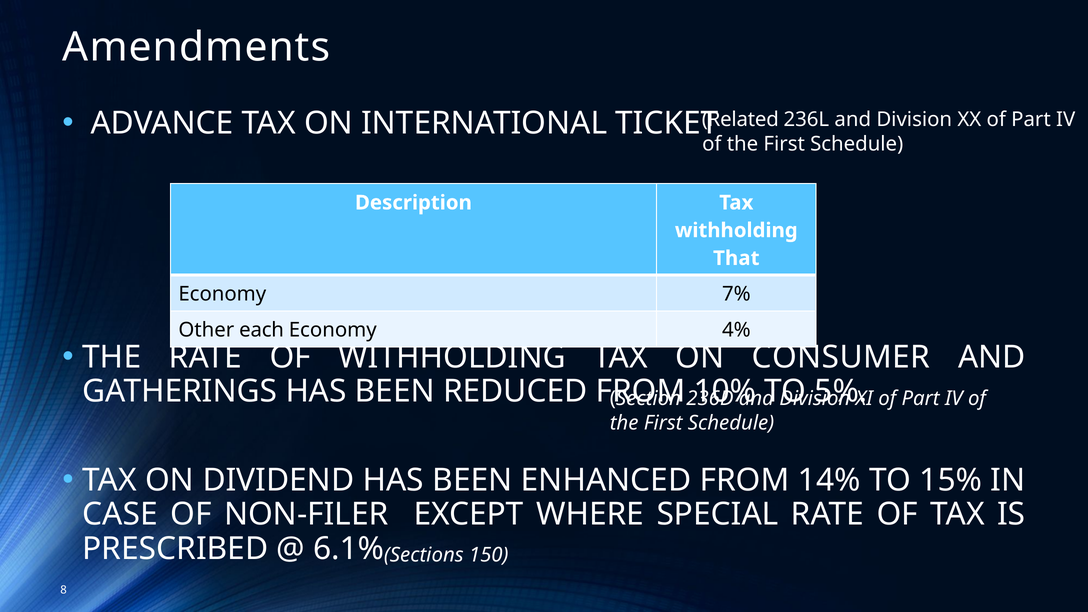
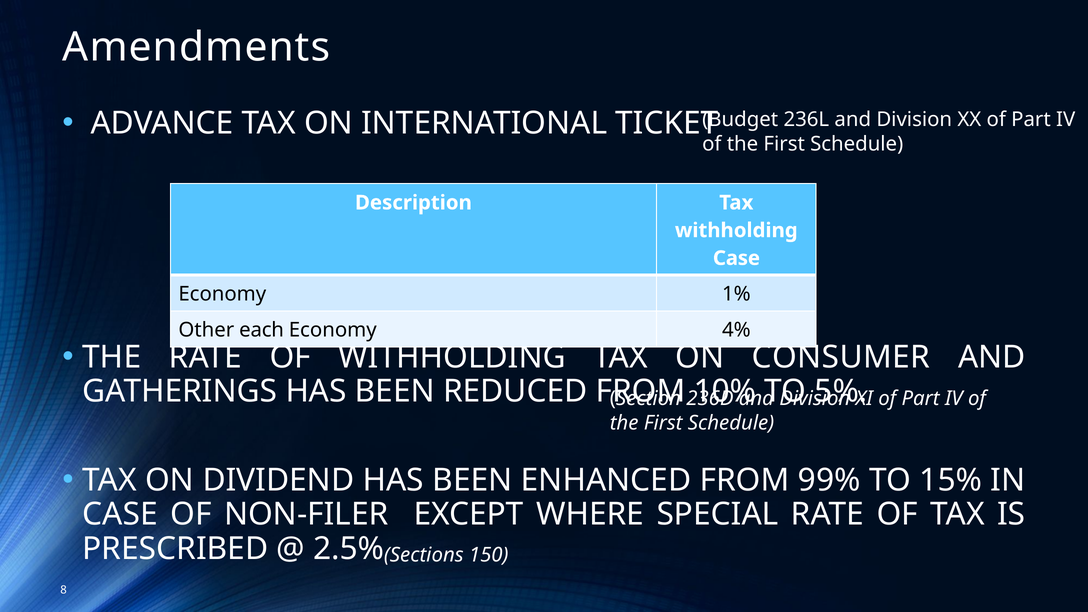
Related: Related -> Budget (740, 120)
That: That -> Case (736, 258)
7%: 7% -> 1% (736, 294)
14%: 14% -> 99% (829, 480)
6.1%: 6.1% -> 2.5% (349, 549)
